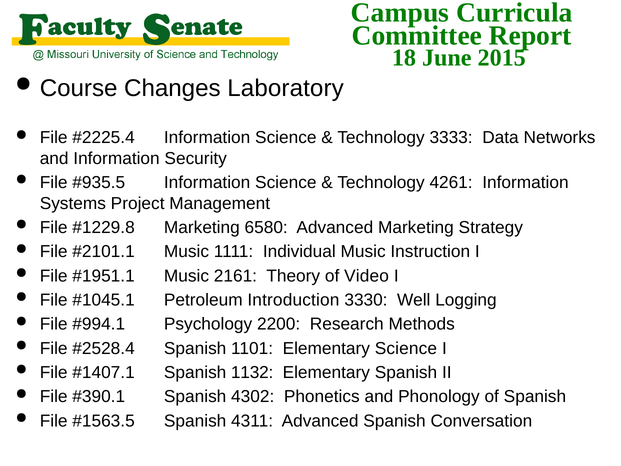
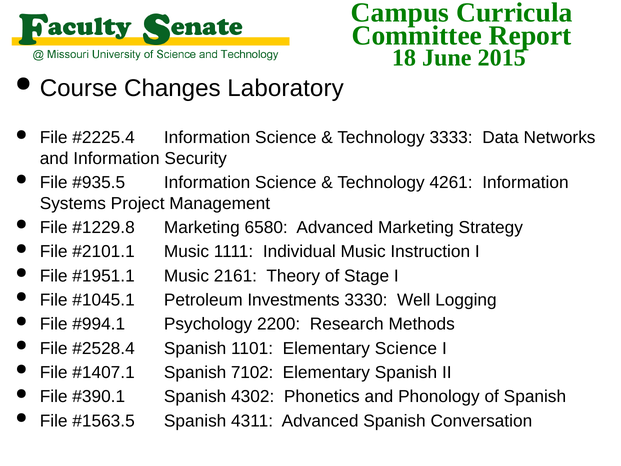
Video: Video -> Stage (367, 276)
Introduction: Introduction -> Investments (294, 300)
1132: 1132 -> 7102 (252, 372)
